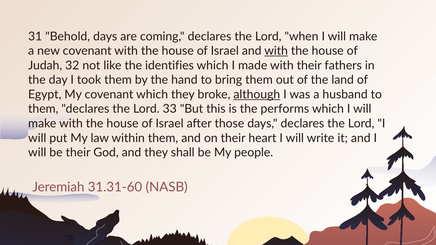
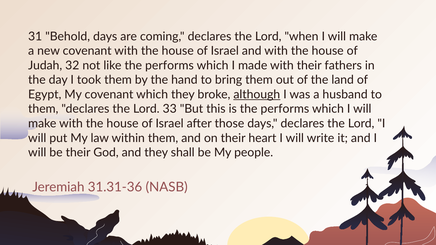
with underline: present -> none (276, 51)
like the identifies: identifies -> performs (169, 65)
31.31-60: 31.31-60 -> 31.31-36 (115, 187)
